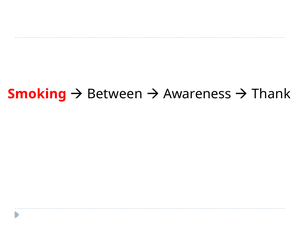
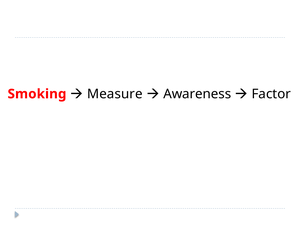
Between: Between -> Measure (115, 94)
Thank: Thank -> Factor (271, 94)
